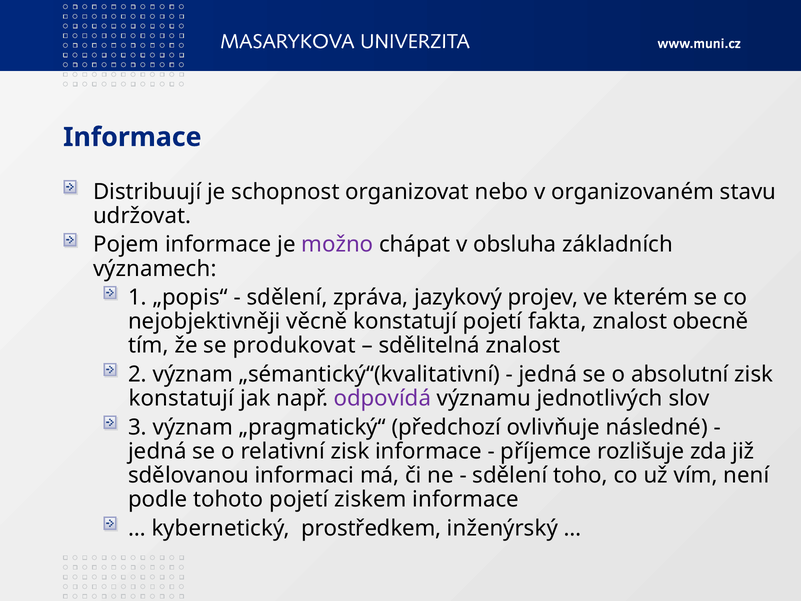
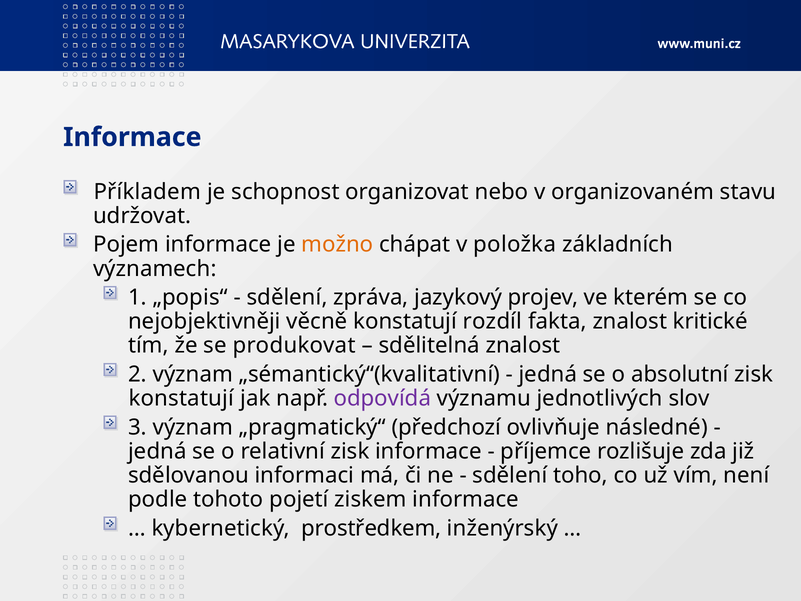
Distribuují: Distribuují -> Příkladem (147, 192)
možno colour: purple -> orange (337, 245)
obsluha: obsluha -> položka (515, 245)
konstatují pojetí: pojetí -> rozdíl (492, 321)
obecně: obecně -> kritické (710, 321)
